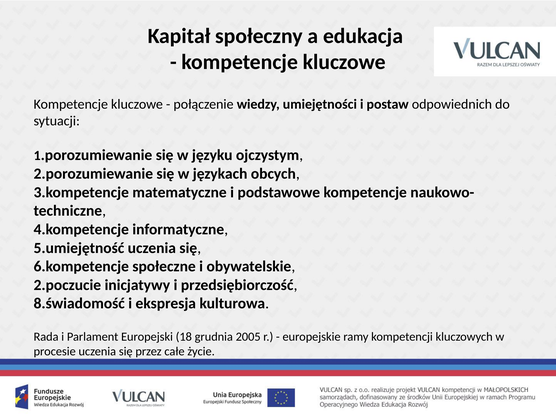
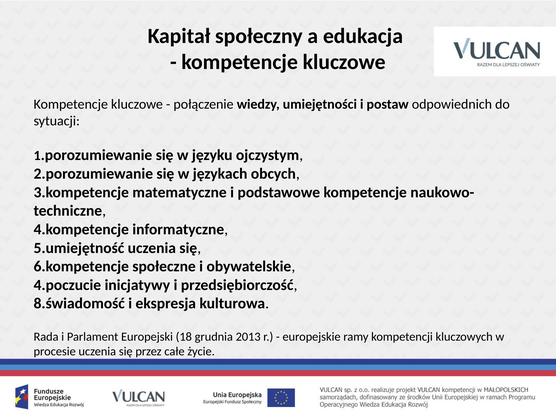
2.poczucie: 2.poczucie -> 4.poczucie (67, 285)
2005: 2005 -> 2013 (248, 337)
